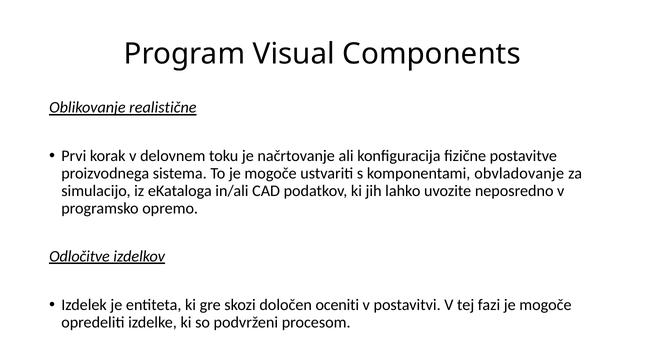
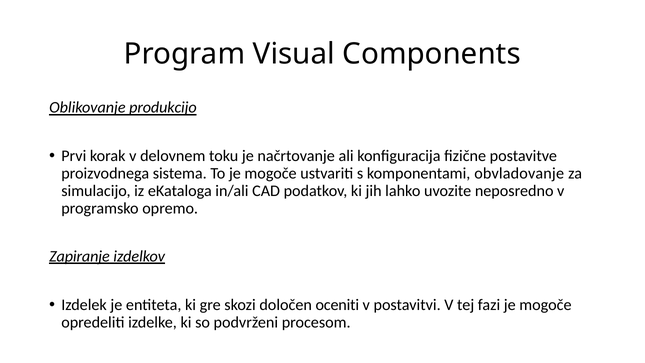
realistične: realistične -> produkcijo (163, 108)
Odločitve: Odločitve -> Zapiranje (79, 256)
